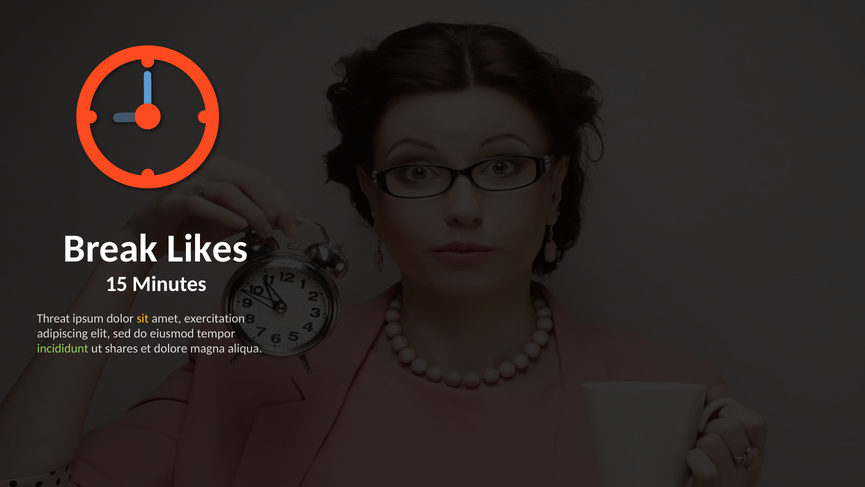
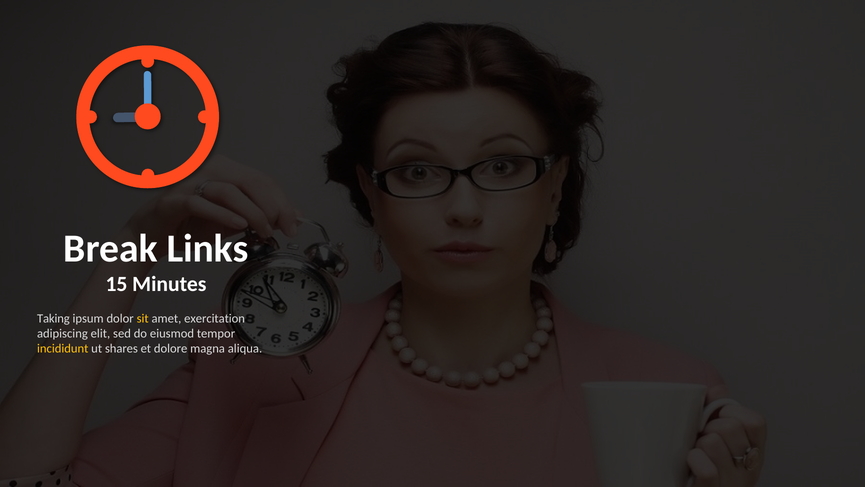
Likes: Likes -> Links (208, 248)
Threat: Threat -> Taking (53, 318)
incididunt colour: light green -> yellow (63, 348)
